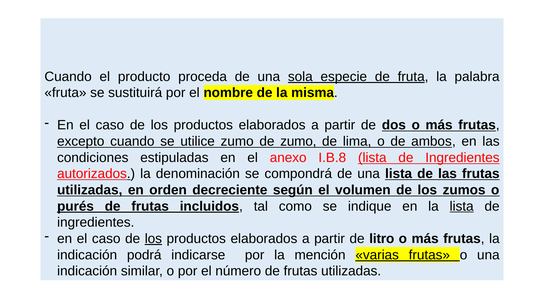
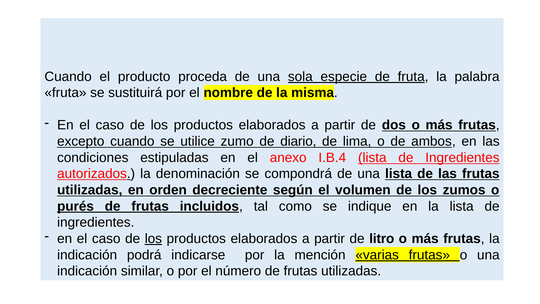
de zumo: zumo -> diario (298, 141)
I.B.8: I.B.8 -> I.B.4 (332, 157)
lista underline: present -> none (462, 206)
